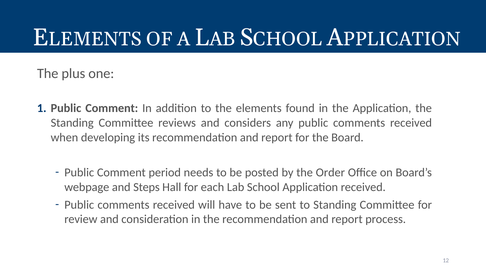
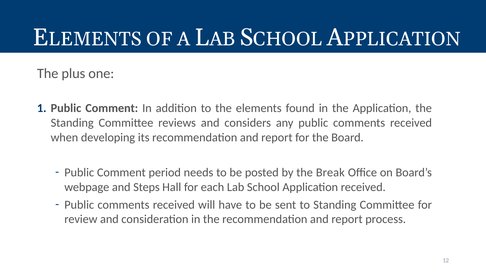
Order: Order -> Break (330, 173)
